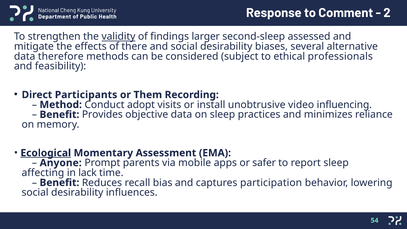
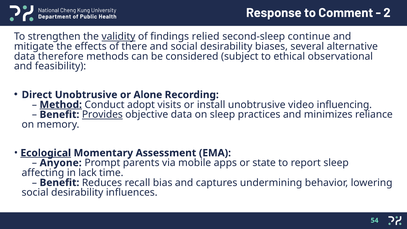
larger: larger -> relied (206, 37)
assessed: assessed -> continue (309, 37)
professionals: professionals -> observational (340, 56)
Direct Participants: Participants -> Unobtrusive (86, 95)
Them: Them -> Alone (148, 95)
Method underline: none -> present (61, 105)
Provides underline: none -> present (102, 115)
safer: safer -> state (264, 163)
participation: participation -> undermining (271, 183)
